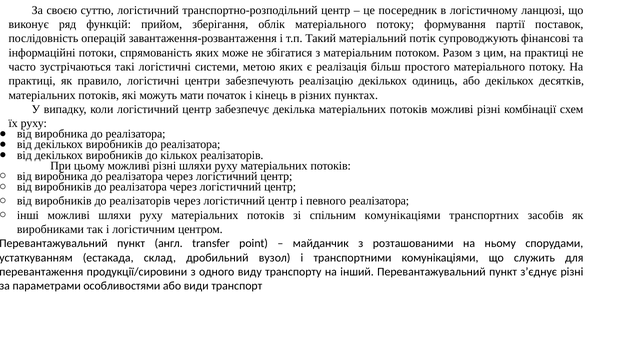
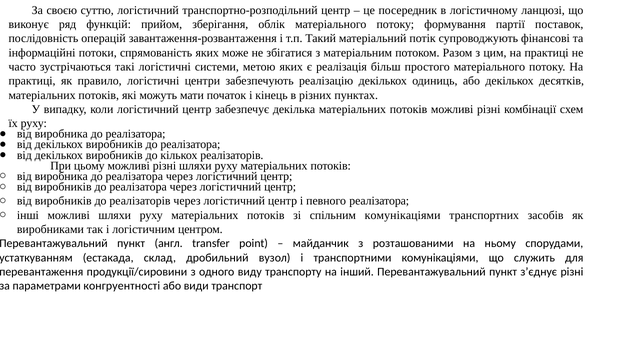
особливостями: особливостями -> конгруентності (122, 286)
